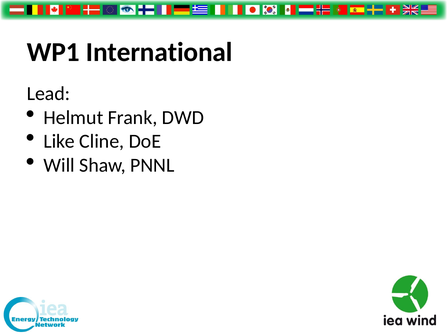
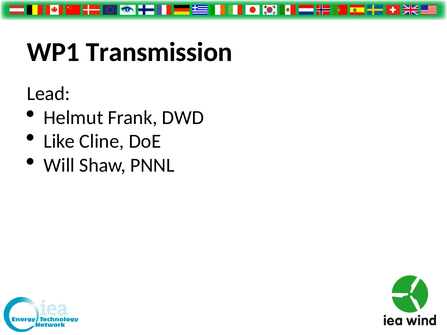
International: International -> Transmission (159, 52)
